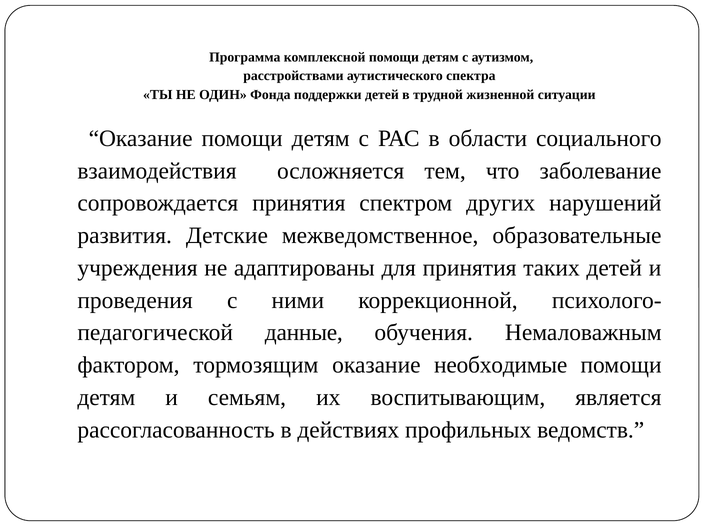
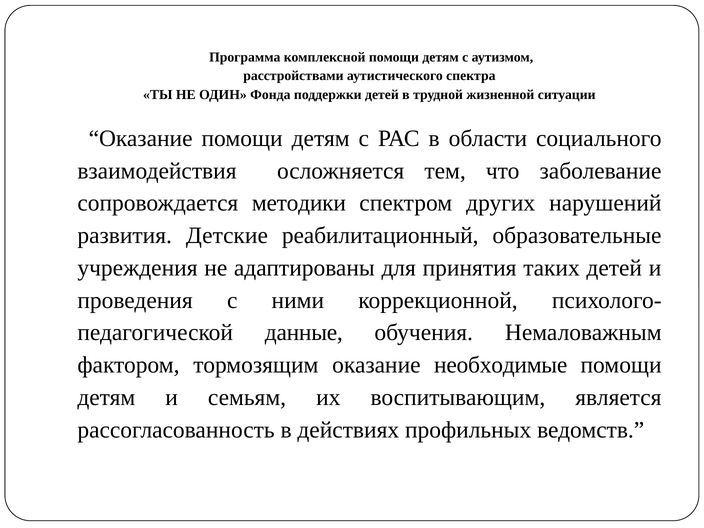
сопровождается принятия: принятия -> методики (299, 203)
межведомственное: межведомственное -> реабилитационный (380, 236)
